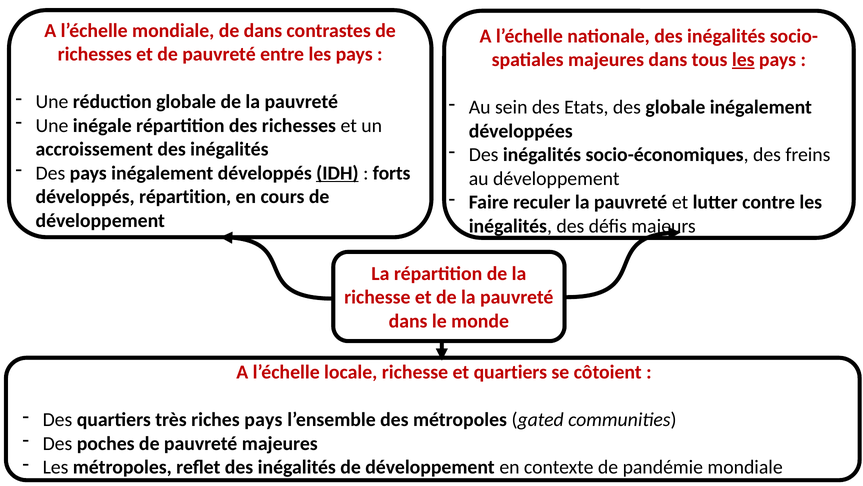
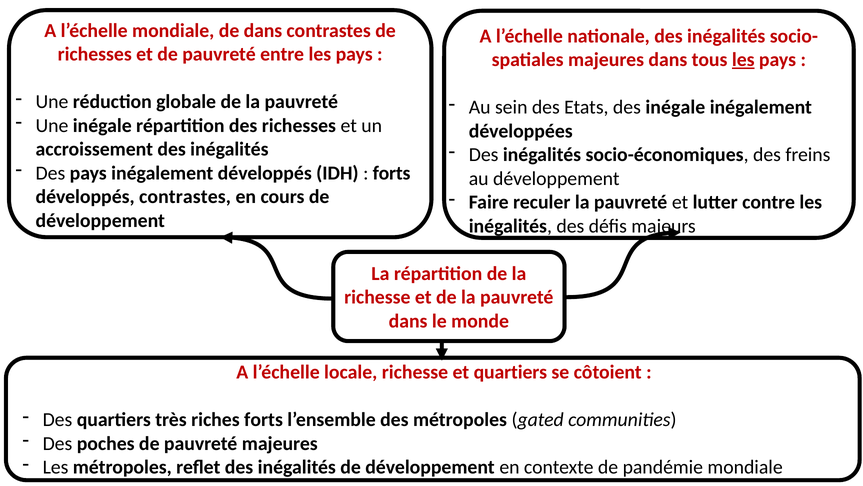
des globale: globale -> inégale (675, 107)
IDH underline: present -> none (337, 173)
développés répartition: répartition -> contrastes (185, 197)
riches pays: pays -> forts (263, 419)
